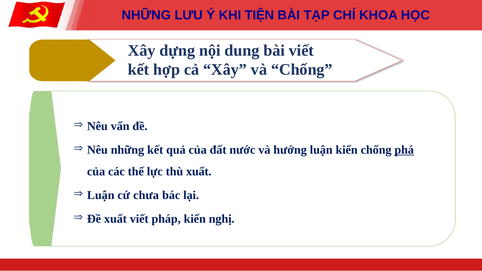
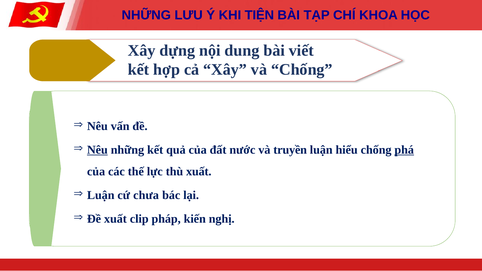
Nêu underline: none -> present (97, 150)
hướng: hướng -> truyền (290, 150)
luận kiến: kiến -> hiểu (347, 150)
xuất viết: viết -> clip (139, 219)
